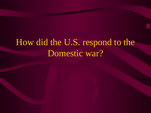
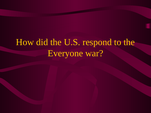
Domestic: Domestic -> Everyone (65, 53)
